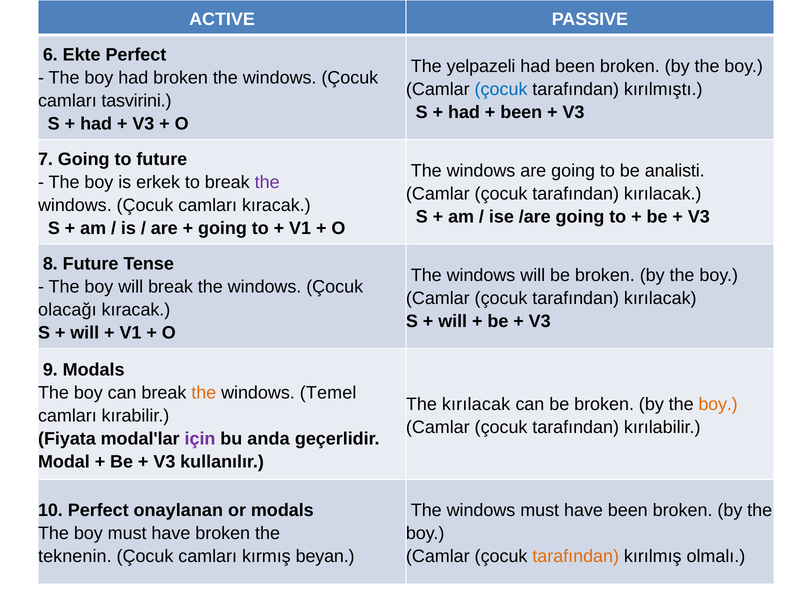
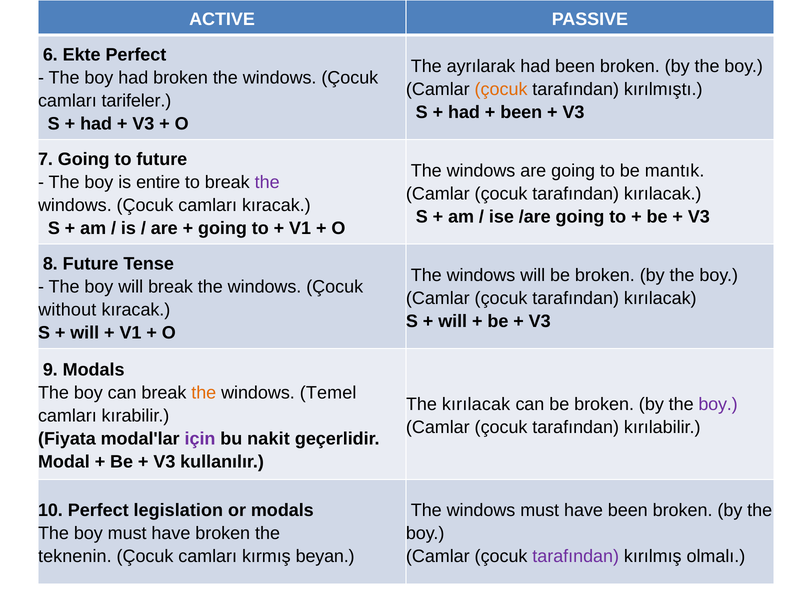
yelpazeli: yelpazeli -> ayrılarak (481, 66)
çocuk colour: blue -> orange (501, 89)
tasvirini: tasvirini -> tarifeler (136, 101)
analisti: analisti -> mantık (675, 171)
erkek: erkek -> entire (158, 182)
olacağı: olacağı -> without (67, 310)
boy colour: orange -> purple (718, 404)
anda: anda -> nakit (269, 439)
onaylanan: onaylanan -> legislation (178, 510)
tarafından colour: orange -> purple (576, 556)
